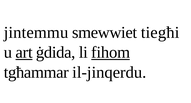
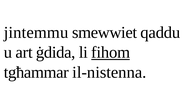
tiegħi: tiegħi -> qaddu (160, 32)
art underline: present -> none (24, 52)
il-jinqerdu: il-jinqerdu -> il-nistenna (109, 72)
